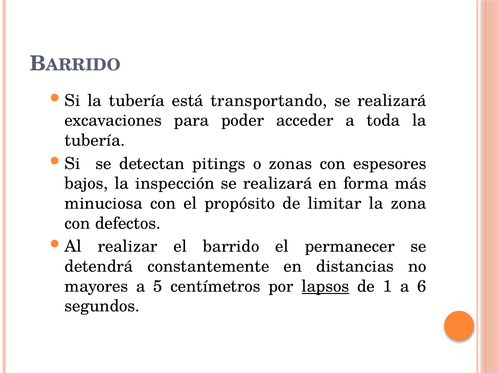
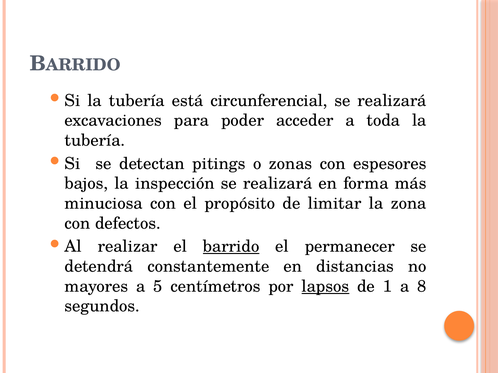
transportando: transportando -> circunferencial (269, 101)
barrido underline: none -> present (231, 247)
6: 6 -> 8 (422, 287)
